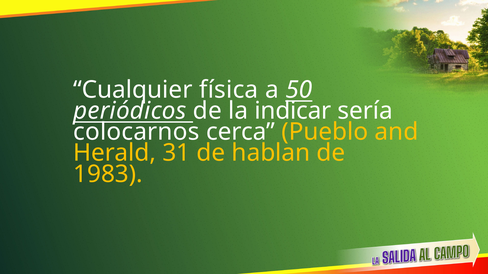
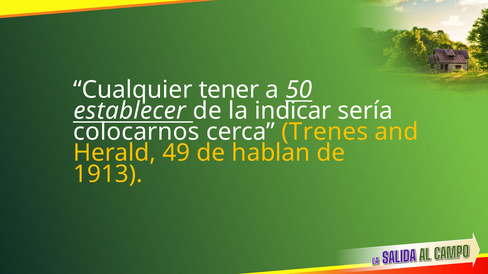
física: física -> tener (229, 90)
periódicos: periódicos -> establecer (130, 111)
Pueblo: Pueblo -> Trenes (325, 132)
31: 31 -> 49 (176, 153)
1983: 1983 -> 1913 (108, 174)
